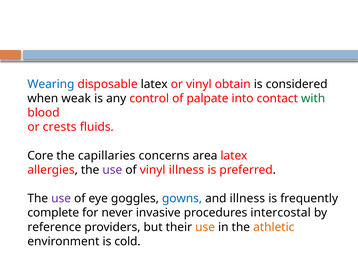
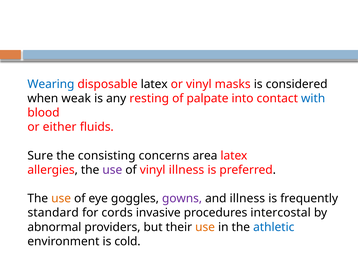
obtain: obtain -> masks (233, 84)
control: control -> resting (149, 99)
with colour: green -> blue (313, 99)
crests: crests -> either (60, 127)
Core: Core -> Sure (40, 156)
capillaries: capillaries -> consisting (107, 156)
use colour: purple -> orange (61, 199)
gowns colour: blue -> purple (182, 199)
complete: complete -> standard (53, 213)
never: never -> cords (117, 213)
reference: reference -> abnormal (54, 228)
athletic colour: orange -> blue (274, 228)
